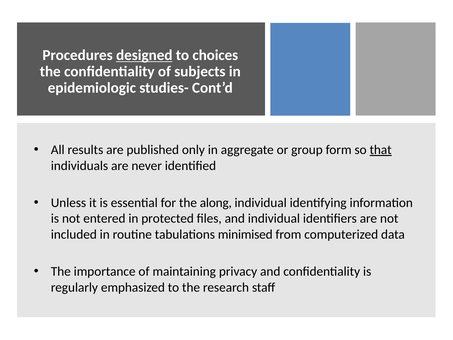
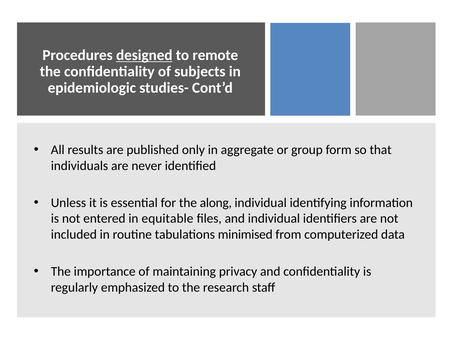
choices: choices -> remote (215, 55)
that underline: present -> none (381, 150)
protected: protected -> equitable (167, 218)
